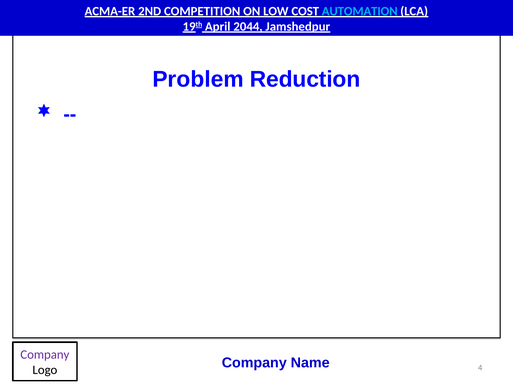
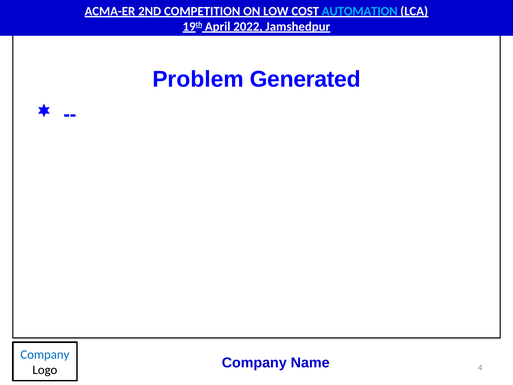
2044: 2044 -> 2022 (248, 26)
Reduction: Reduction -> Generated (305, 79)
Company colour: purple -> blue (45, 354)
